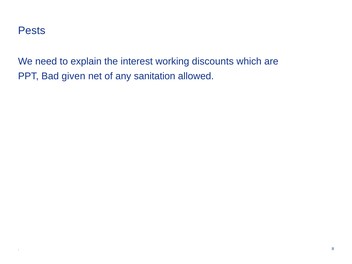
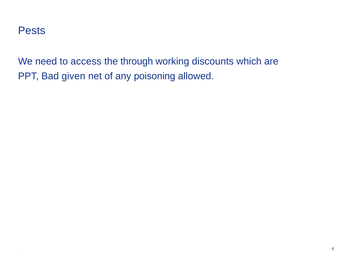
explain: explain -> access (86, 61)
interest: interest -> through (137, 61)
sanitation: sanitation -> poisoning (155, 76)
